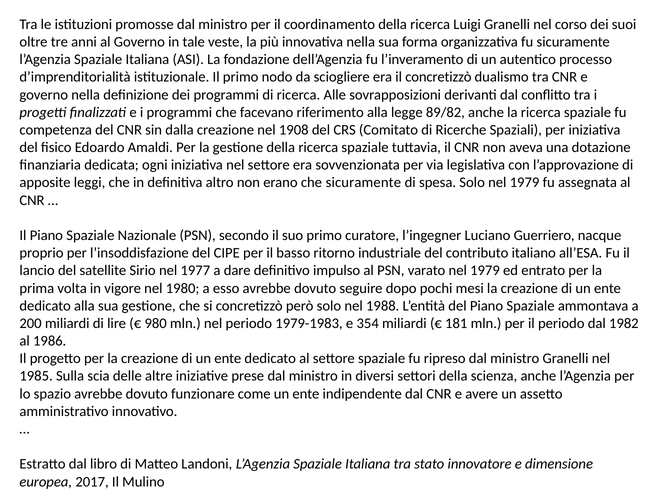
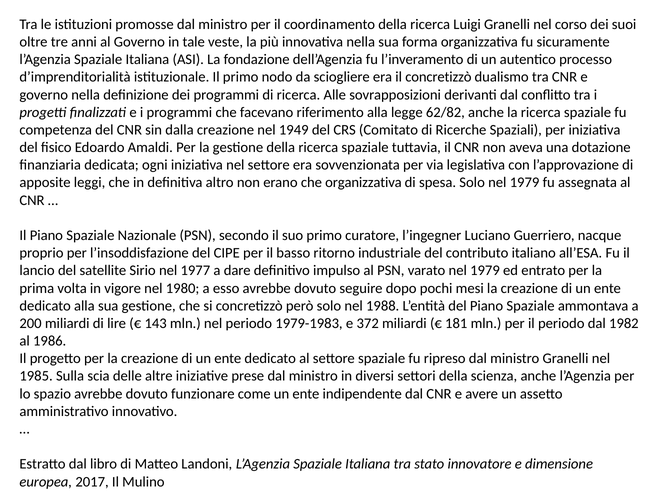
89/82: 89/82 -> 62/82 (445, 112)
1908: 1908 -> 1949 (294, 130)
che sicuramente: sicuramente -> organizzativa (363, 183)
980: 980 -> 143 (156, 323)
354: 354 -> 372 (368, 323)
